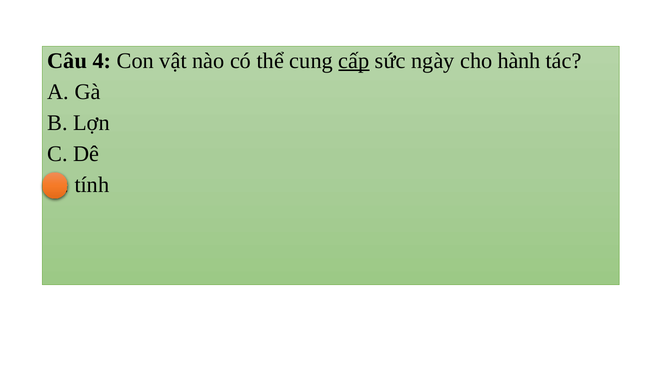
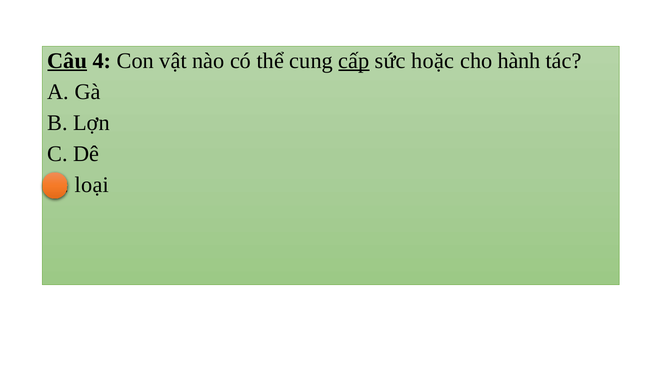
Câu underline: none -> present (67, 61)
ngày: ngày -> hoặc (433, 61)
tính: tính -> loại (92, 185)
